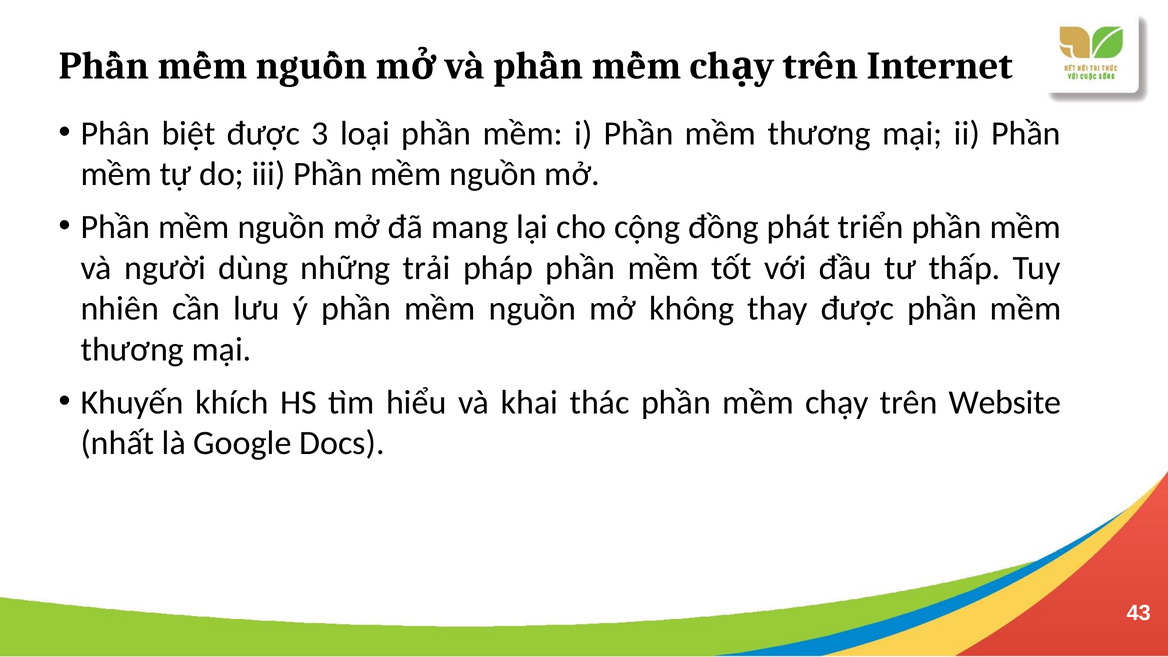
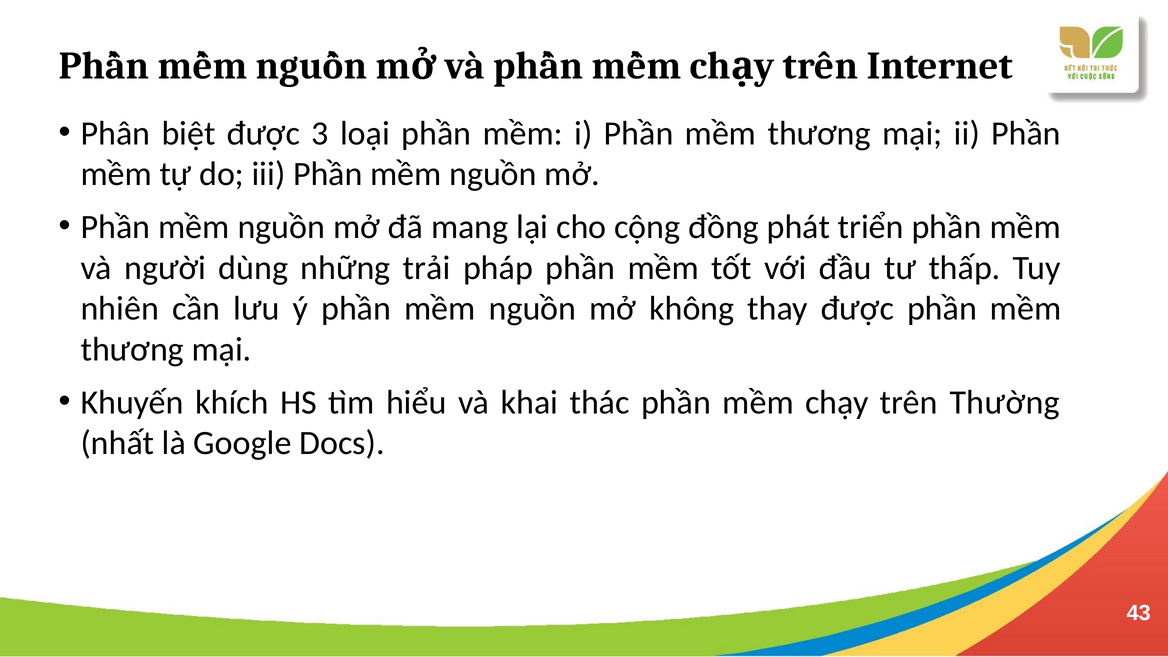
Website: Website -> Thường (1005, 402)
